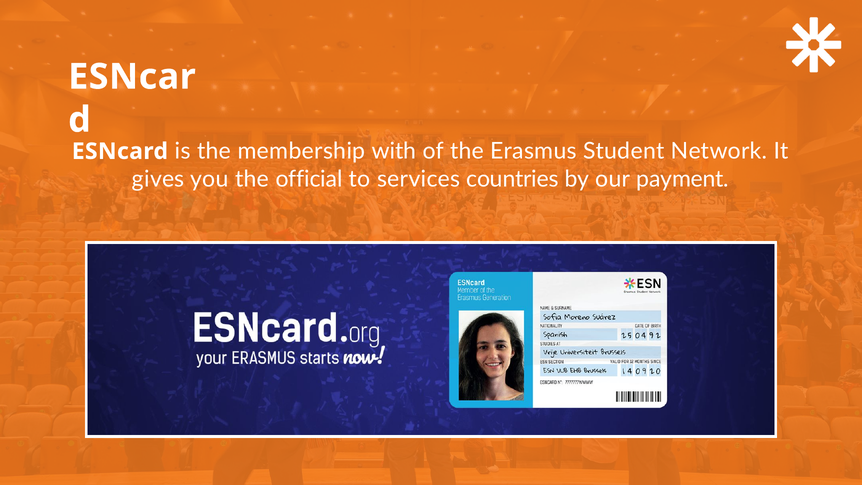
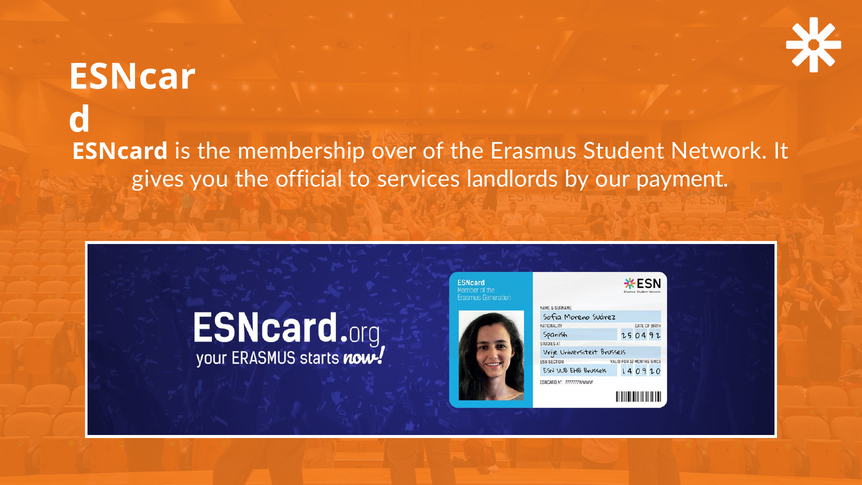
with: with -> over (394, 151)
countries: countries -> landlords (512, 179)
